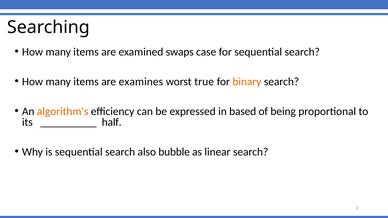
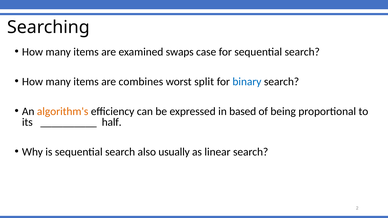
examines: examines -> combines (141, 82)
true: true -> split (204, 82)
binary colour: orange -> blue (247, 82)
bubble: bubble -> usually (174, 152)
